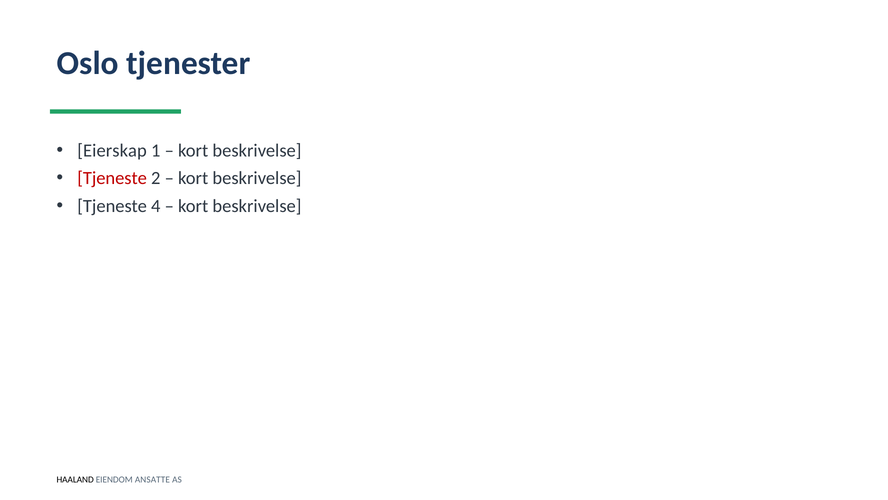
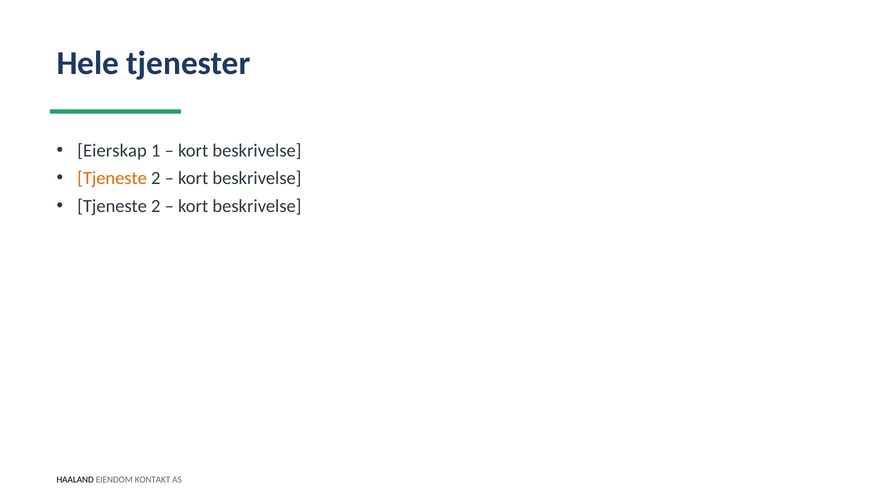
Oslo: Oslo -> Hele (88, 63)
Tjeneste colour: red -> orange (112, 178)
4: 4 -> 2 (156, 206)
ANSATTE: ANSATTE -> KONTAKT (153, 479)
